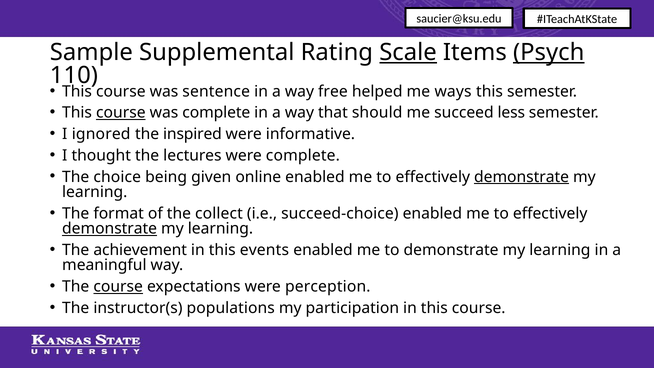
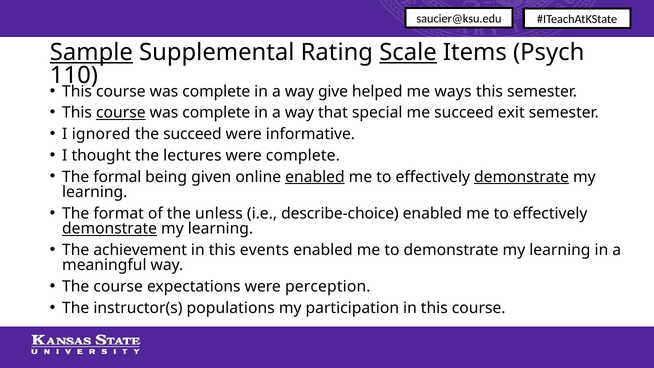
Sample underline: none -> present (91, 52)
Psych underline: present -> none (549, 52)
sentence: sentence -> complete (216, 91)
free: free -> give (333, 91)
should: should -> special (377, 113)
less: less -> exit (511, 113)
the inspired: inspired -> succeed (192, 134)
choice: choice -> formal (117, 177)
enabled underline: none -> present (315, 177)
collect: collect -> unless (219, 213)
succeed-choice: succeed-choice -> describe-choice (340, 213)
course underline: present -> none (118, 286)
